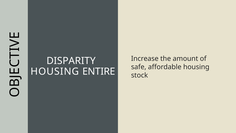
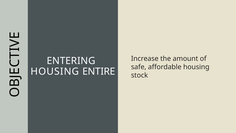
DISPARITY: DISPARITY -> ENTERING (71, 61)
